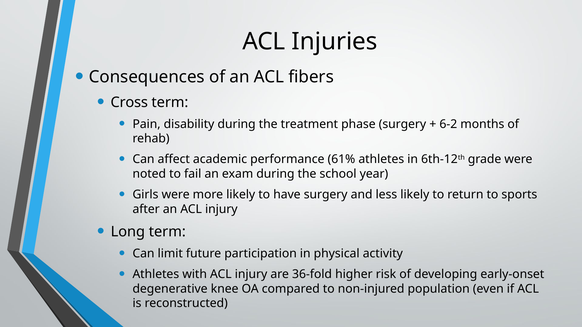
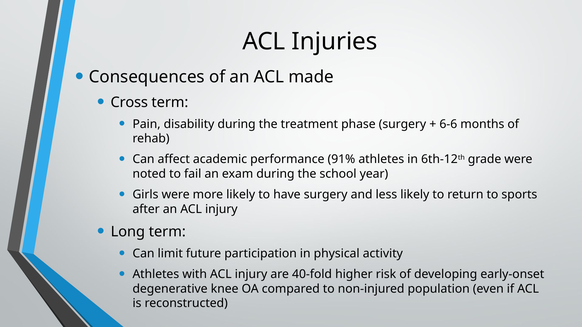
fibers: fibers -> made (311, 77)
6-2: 6-2 -> 6-6 (448, 124)
61%: 61% -> 91% (341, 159)
36-fold: 36-fold -> 40-fold (312, 275)
